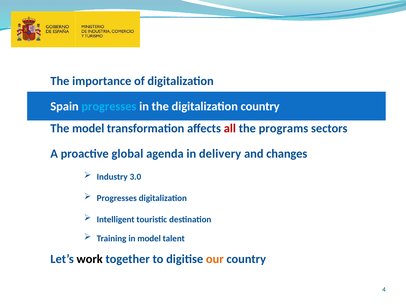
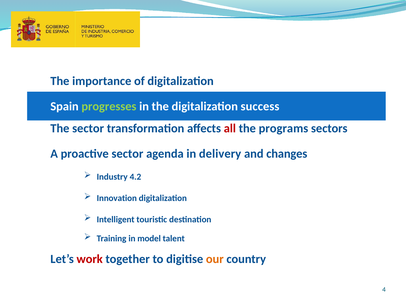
progresses colour: light blue -> light green (109, 106)
digitalization country: country -> success (260, 106)
The model: model -> sector (88, 128)
proactive global: global -> sector (127, 153)
3.0: 3.0 -> 4.2 (135, 177)
Progresses: Progresses -> Innovation (117, 198)
work colour: black -> red (90, 259)
